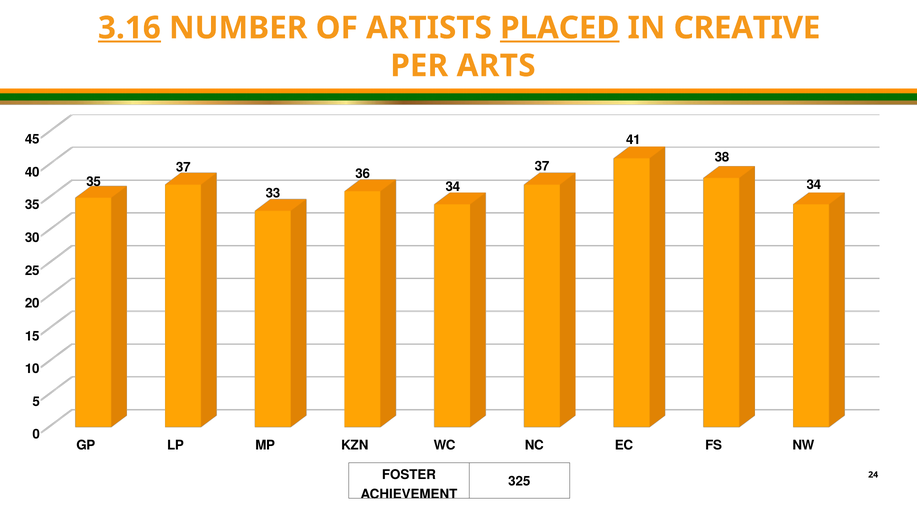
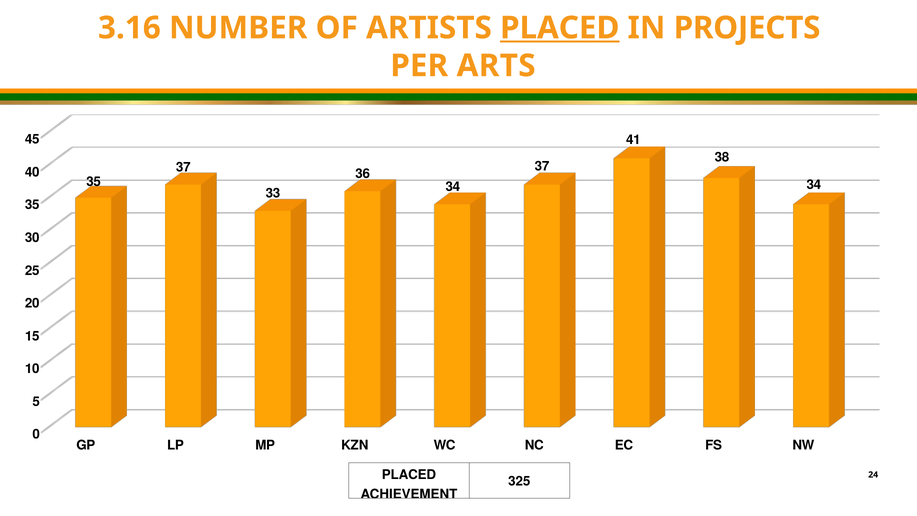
3.16 underline: present -> none (129, 28)
CREATIVE: CREATIVE -> PROJECTS (747, 28)
FOSTER: FOSTER -> PLACED (409, 475)
